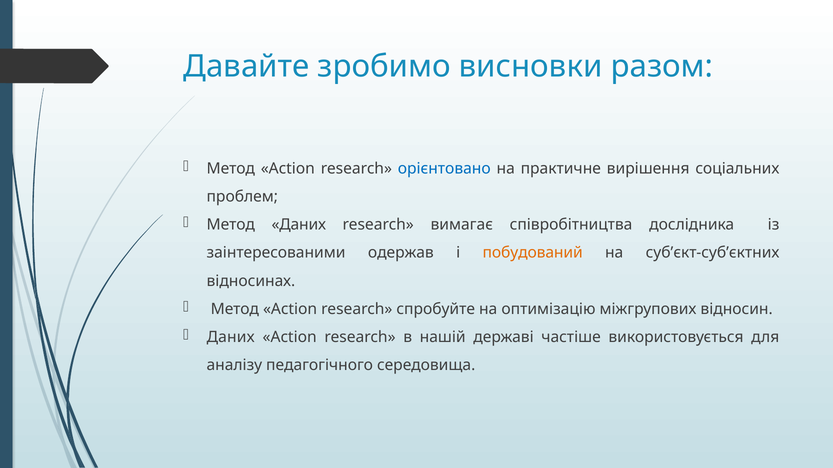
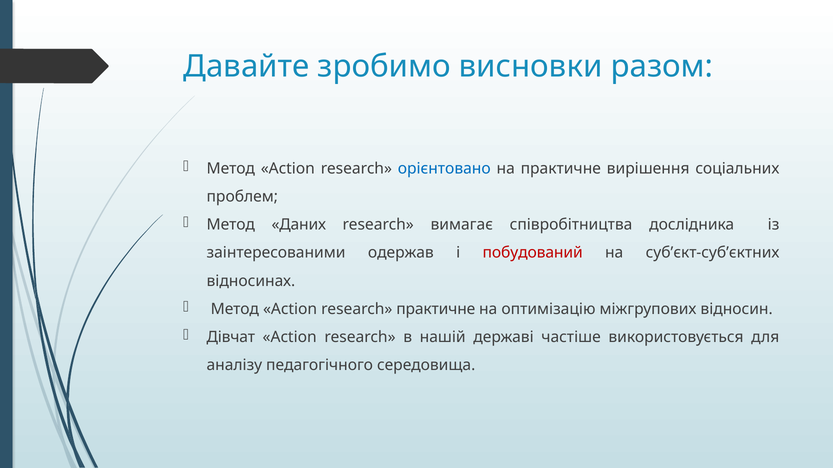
побудований colour: orange -> red (533, 253)
research спробуйте: спробуйте -> практичне (436, 309)
Даних: Даних -> Дівчат (231, 337)
